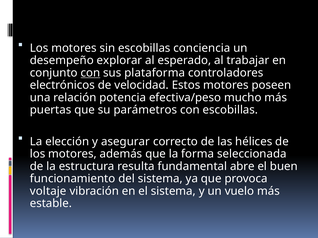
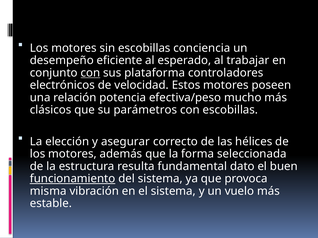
explorar: explorar -> eficiente (120, 61)
puertas: puertas -> clásicos (51, 110)
abre: abre -> dato (242, 167)
funcionamiento underline: none -> present (73, 179)
voltaje: voltaje -> misma (48, 191)
